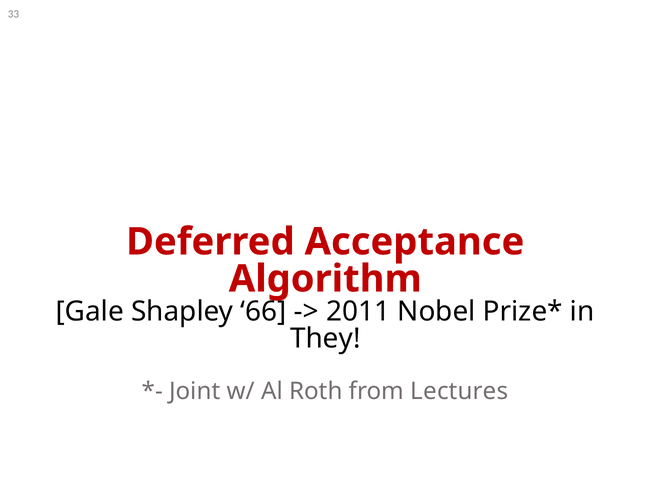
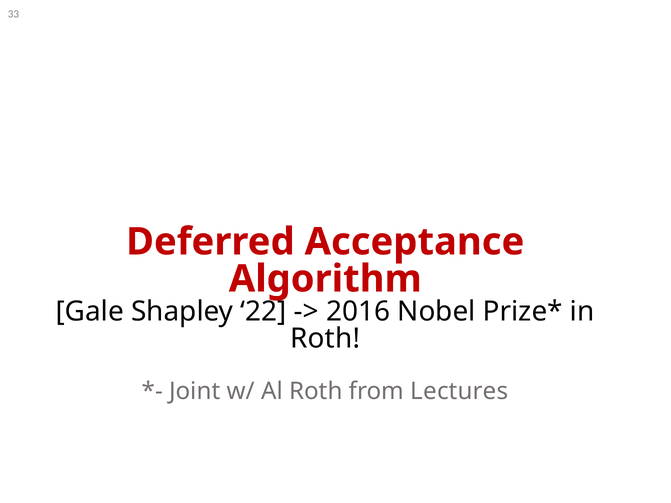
66: 66 -> 22 (263, 312)
2011: 2011 -> 2016 (358, 312)
They: They -> Roth (325, 339)
